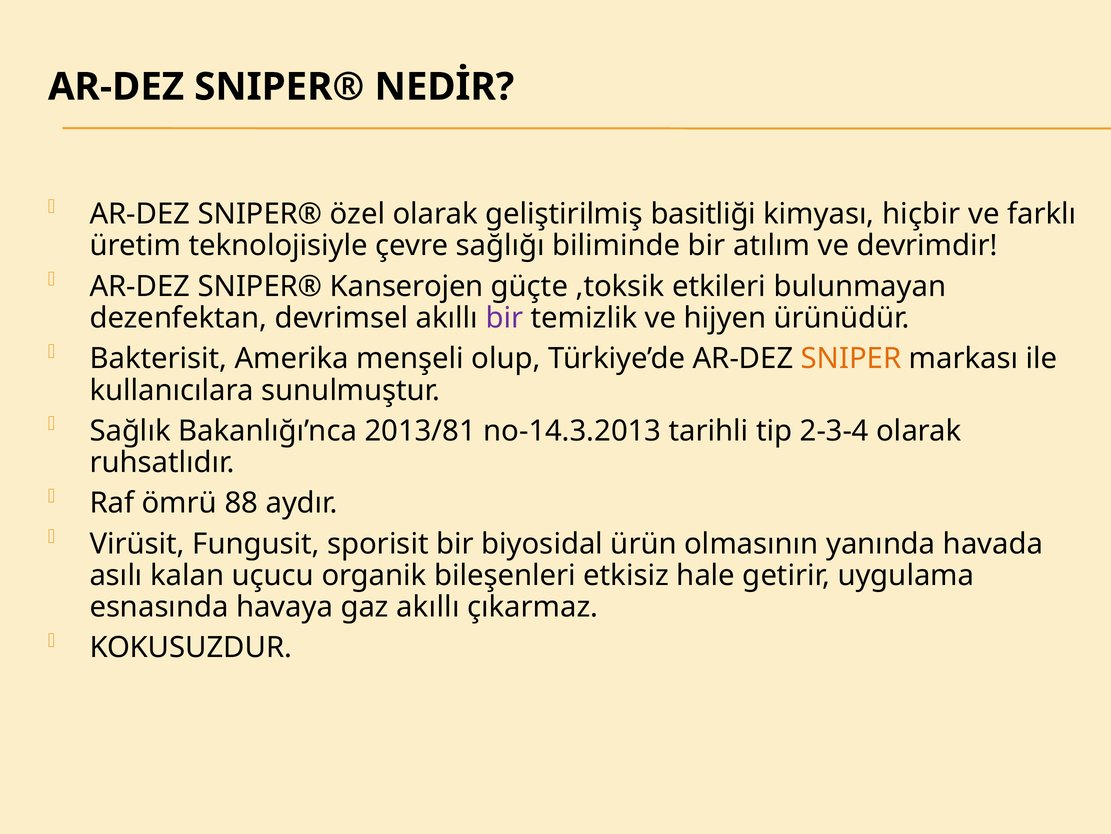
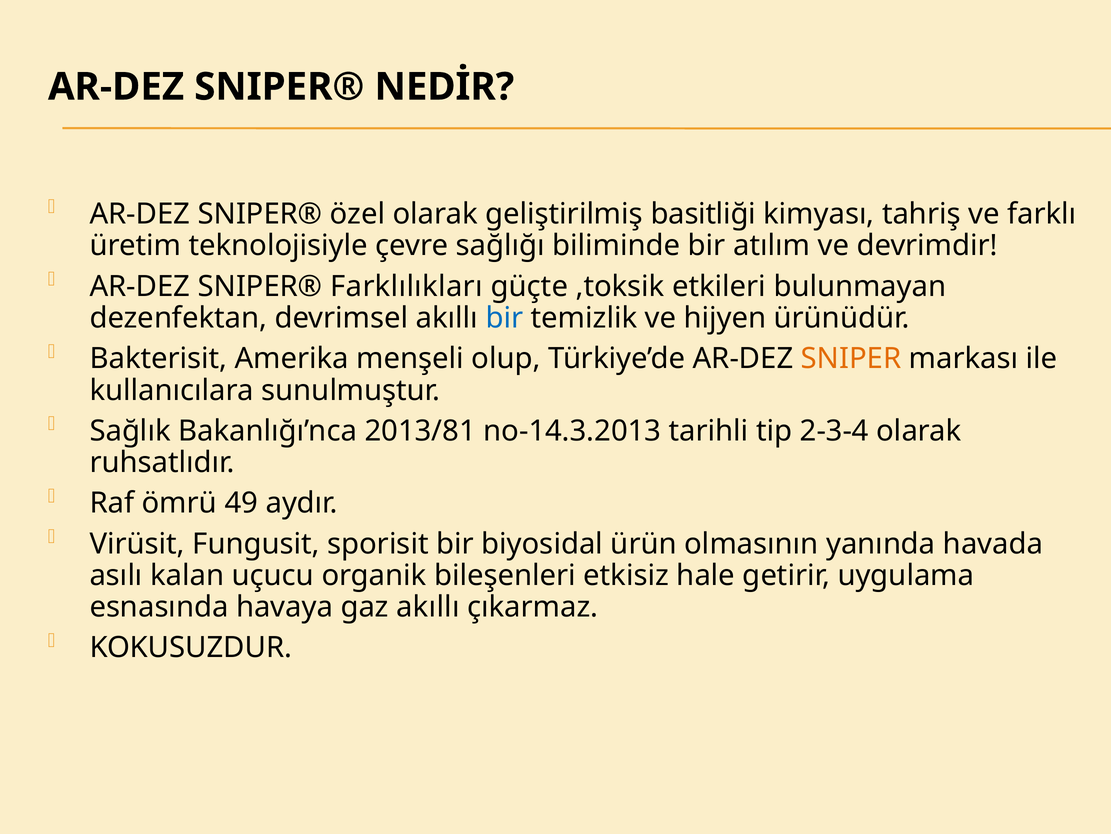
hiçbir: hiçbir -> tahriş (921, 214)
Kanserojen: Kanserojen -> Farklılıkları (407, 286)
bir colour: purple -> blue (505, 318)
88: 88 -> 49 (241, 503)
